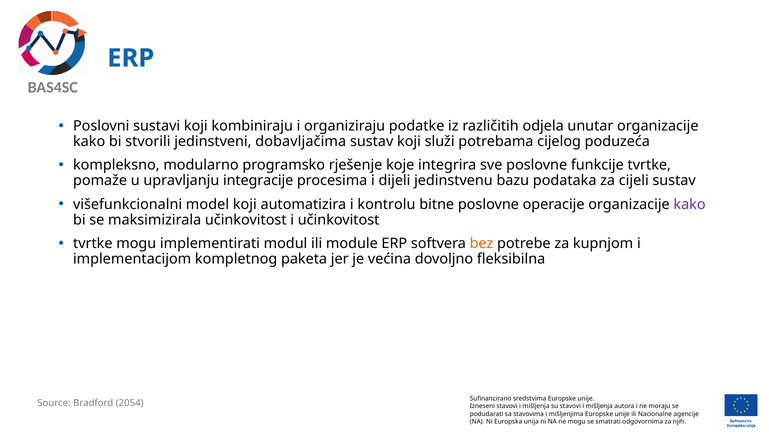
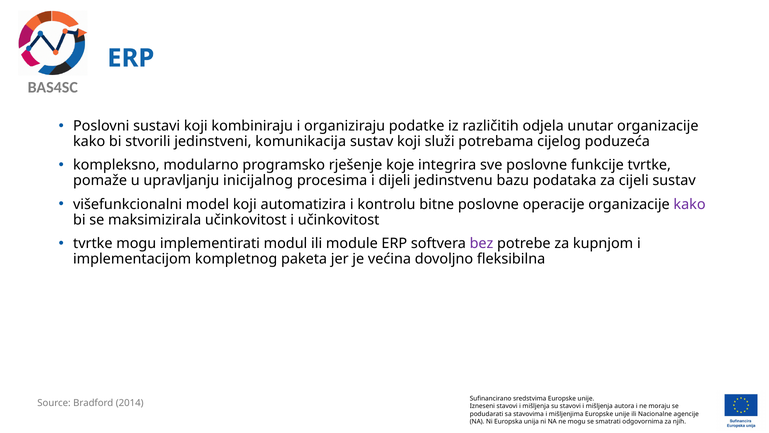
dobavljačima: dobavljačima -> komunikacija (301, 141)
integracije: integracije -> inicijalnog (258, 180)
bez colour: orange -> purple (481, 243)
2054: 2054 -> 2014 (130, 402)
